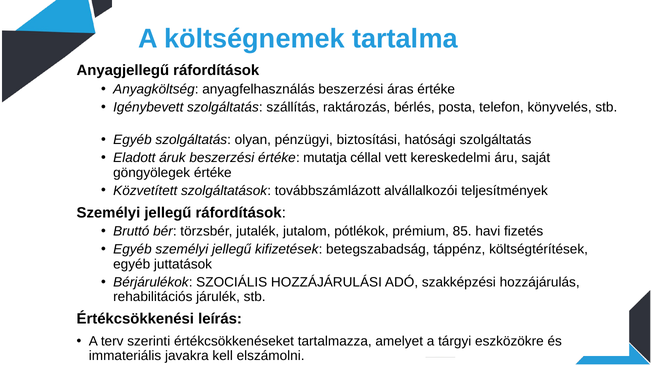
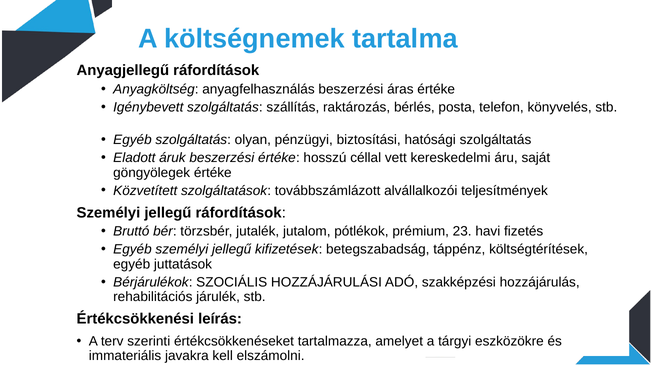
mutatja: mutatja -> hosszú (325, 158)
85: 85 -> 23 (462, 232)
